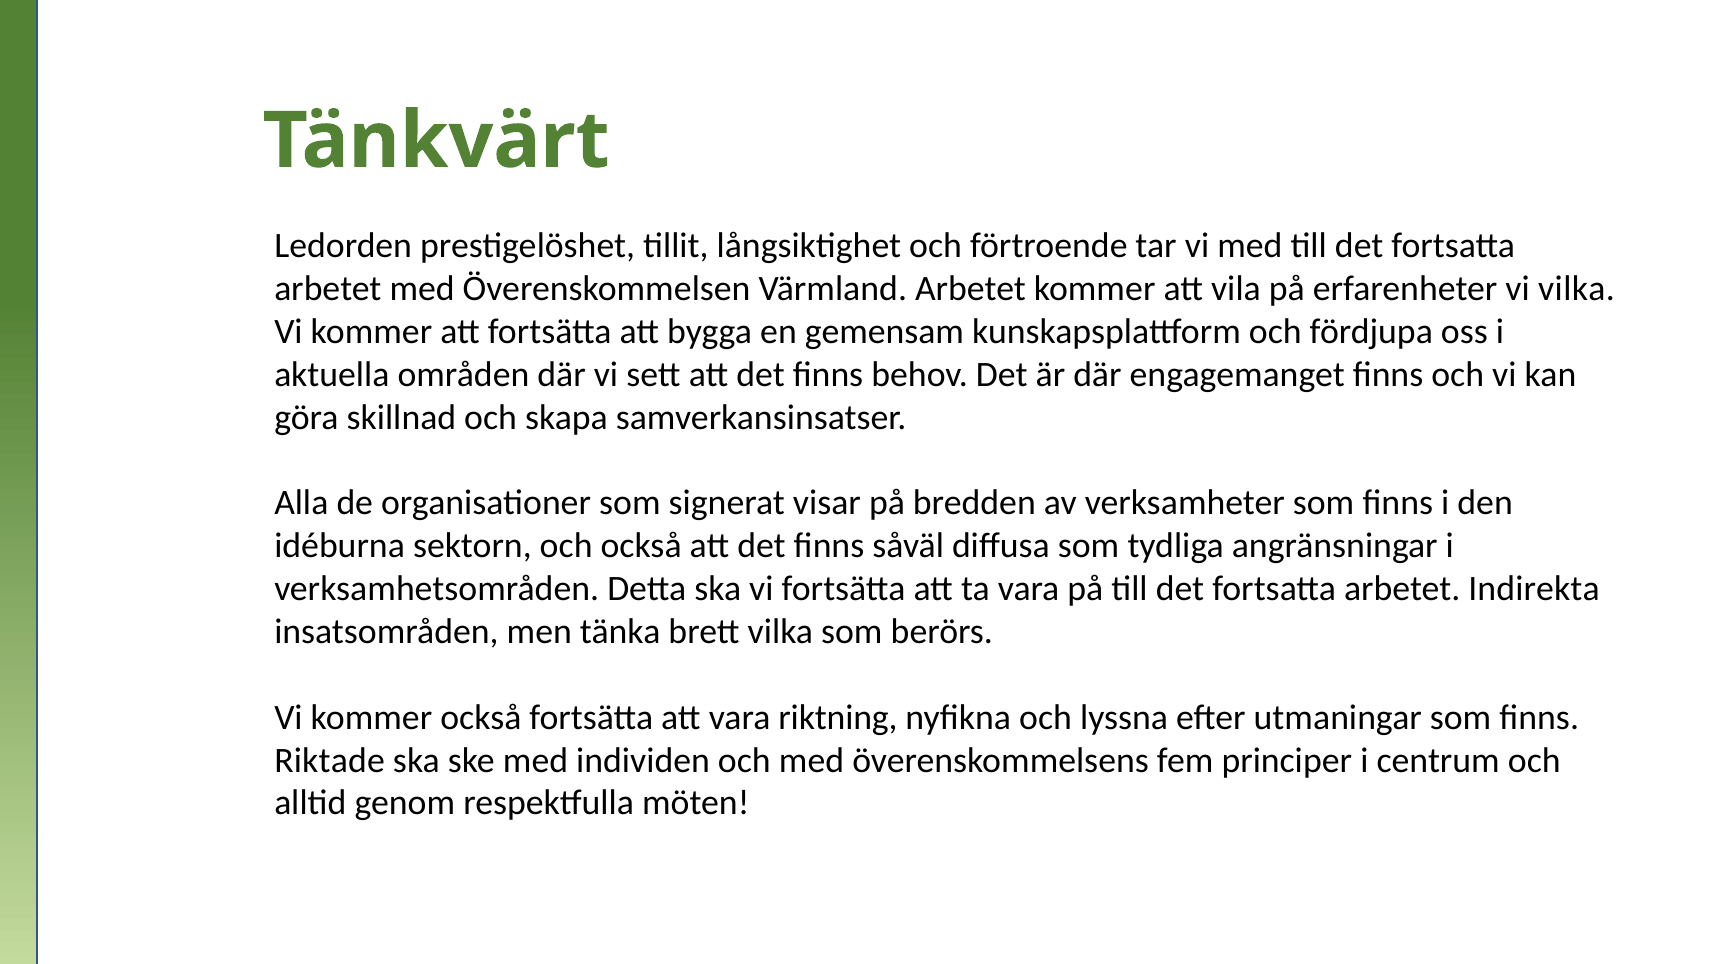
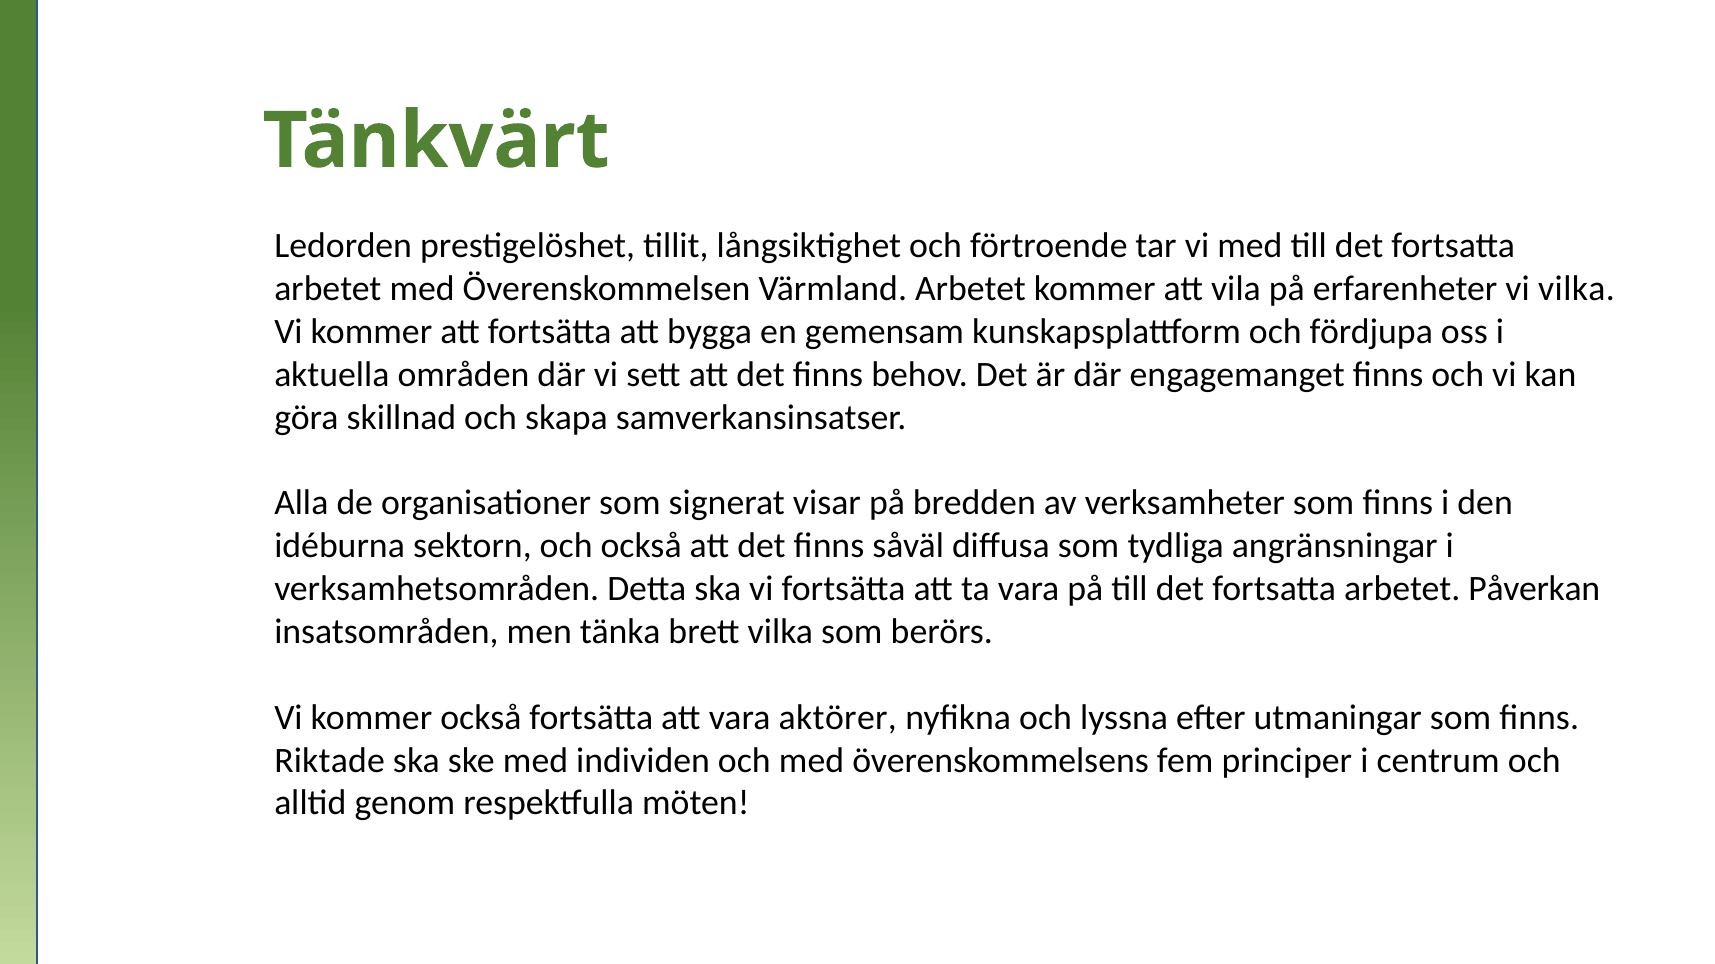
Indirekta: Indirekta -> Påverkan (1534, 589)
riktning: riktning -> aktörer (838, 718)
